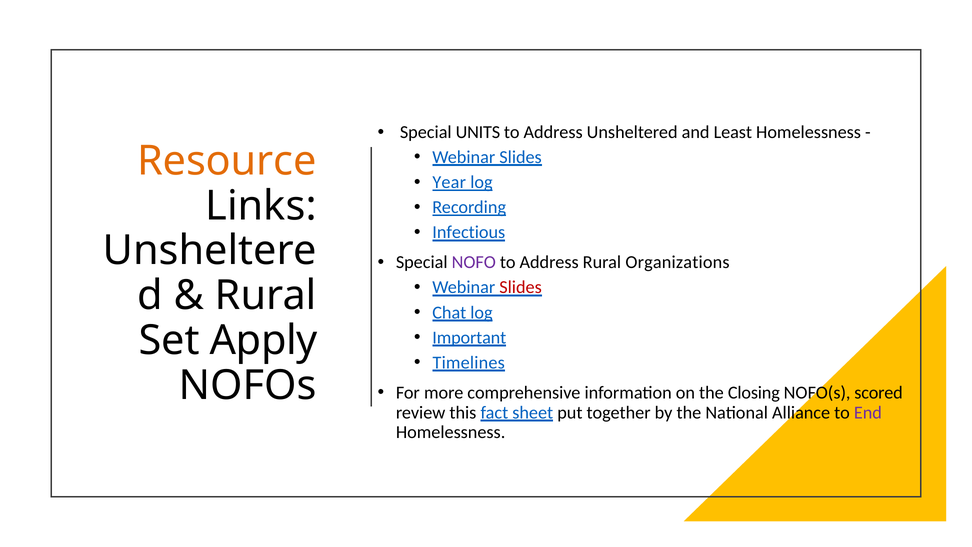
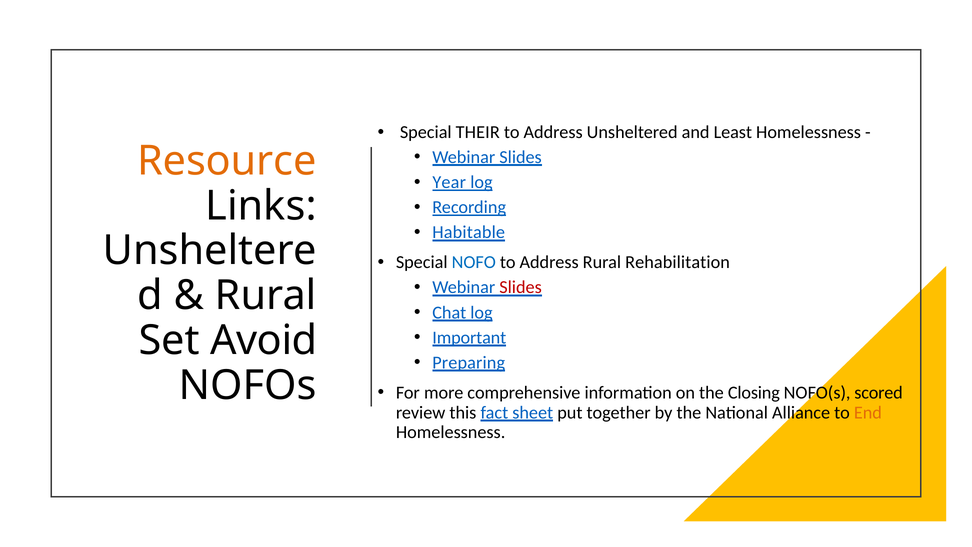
UNITS: UNITS -> THEIR (478, 132)
Infectious: Infectious -> Habitable (469, 232)
NOFO colour: purple -> blue (474, 262)
Organizations: Organizations -> Rehabilitation (678, 262)
Apply: Apply -> Avoid (264, 340)
Timelines: Timelines -> Preparing (469, 363)
End colour: purple -> orange (868, 412)
